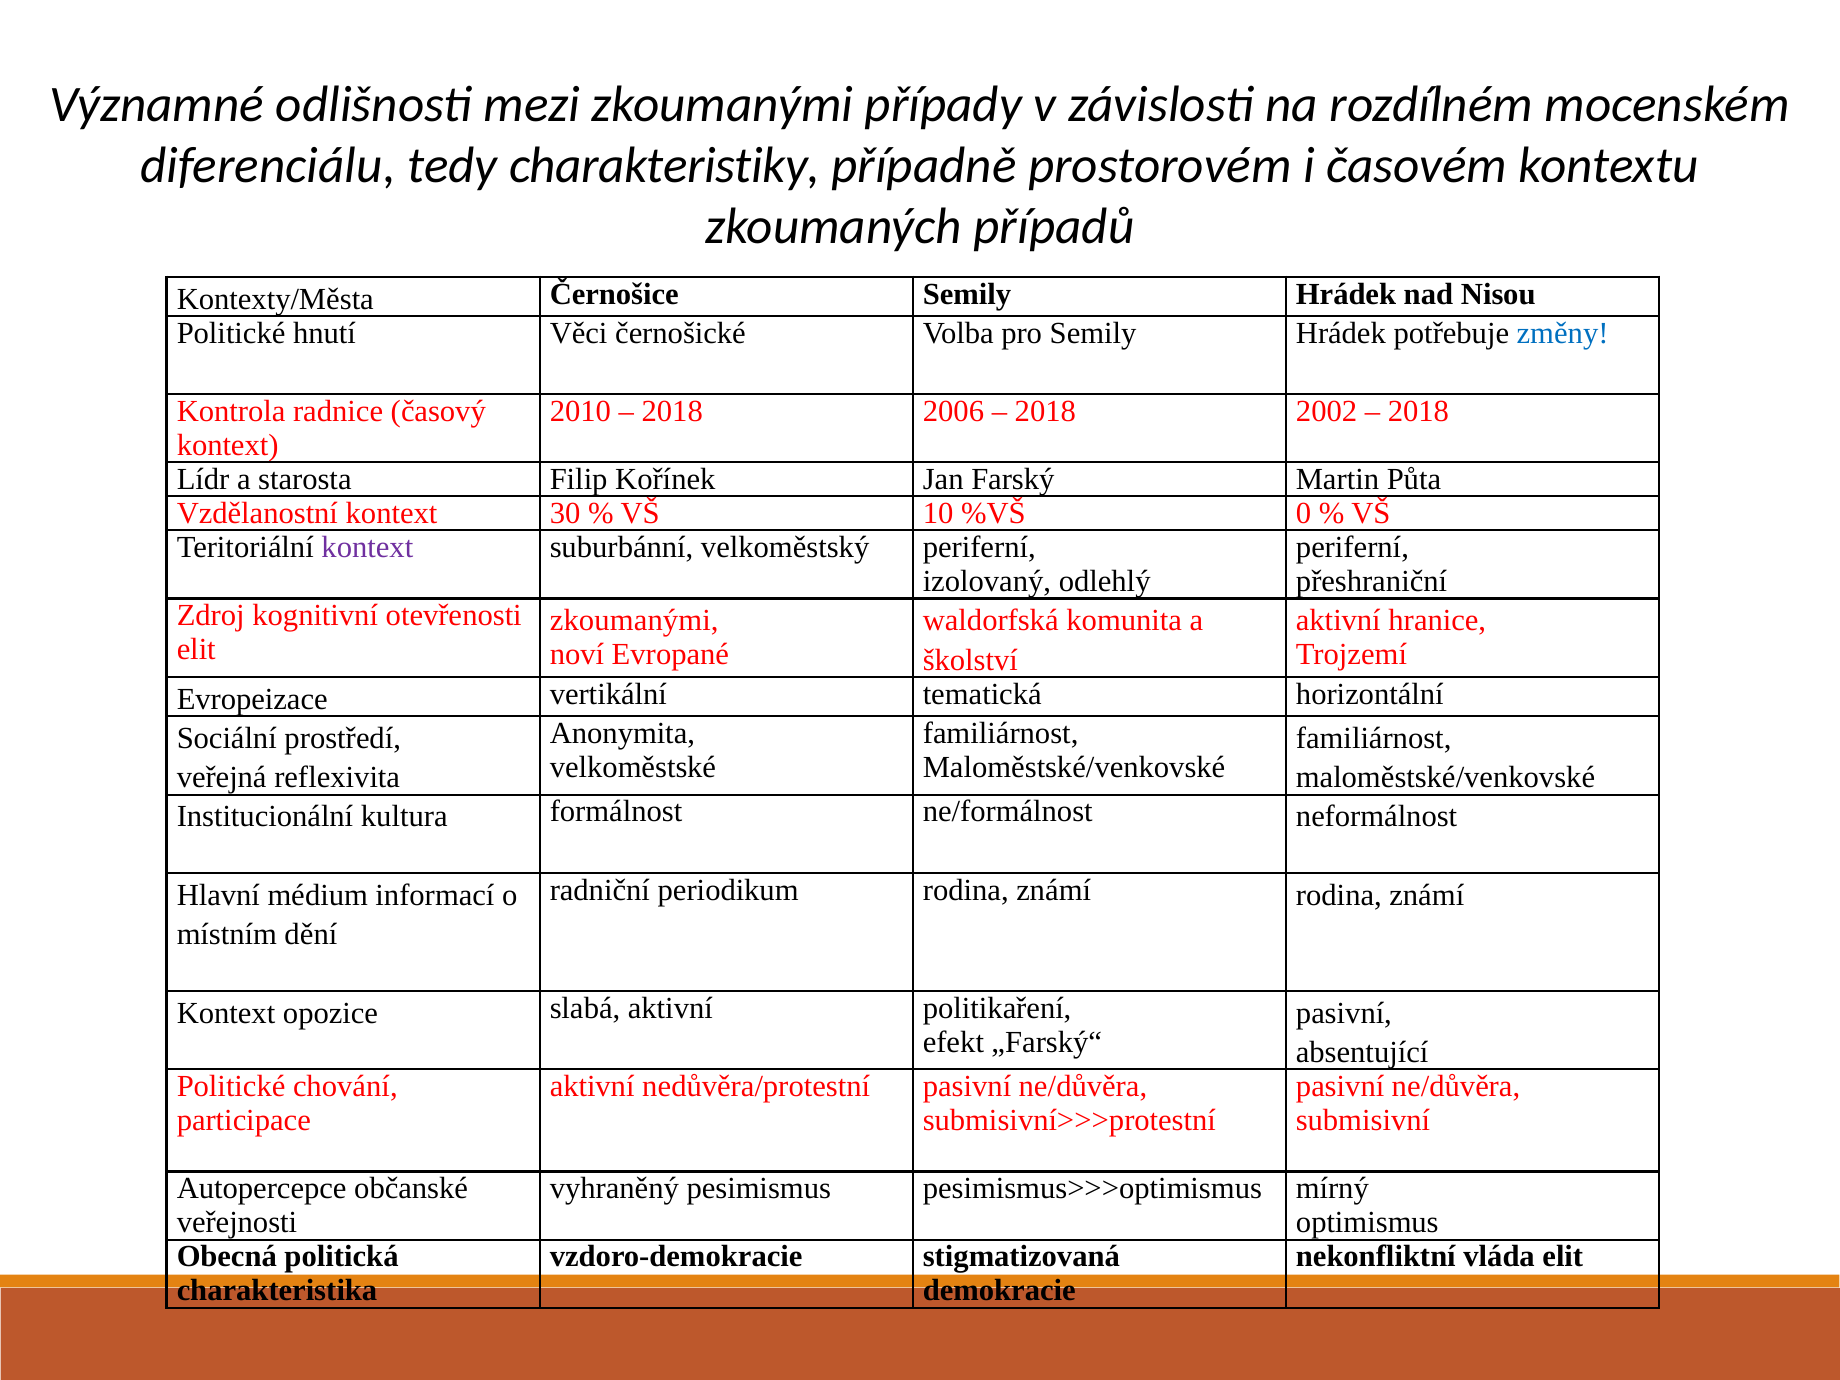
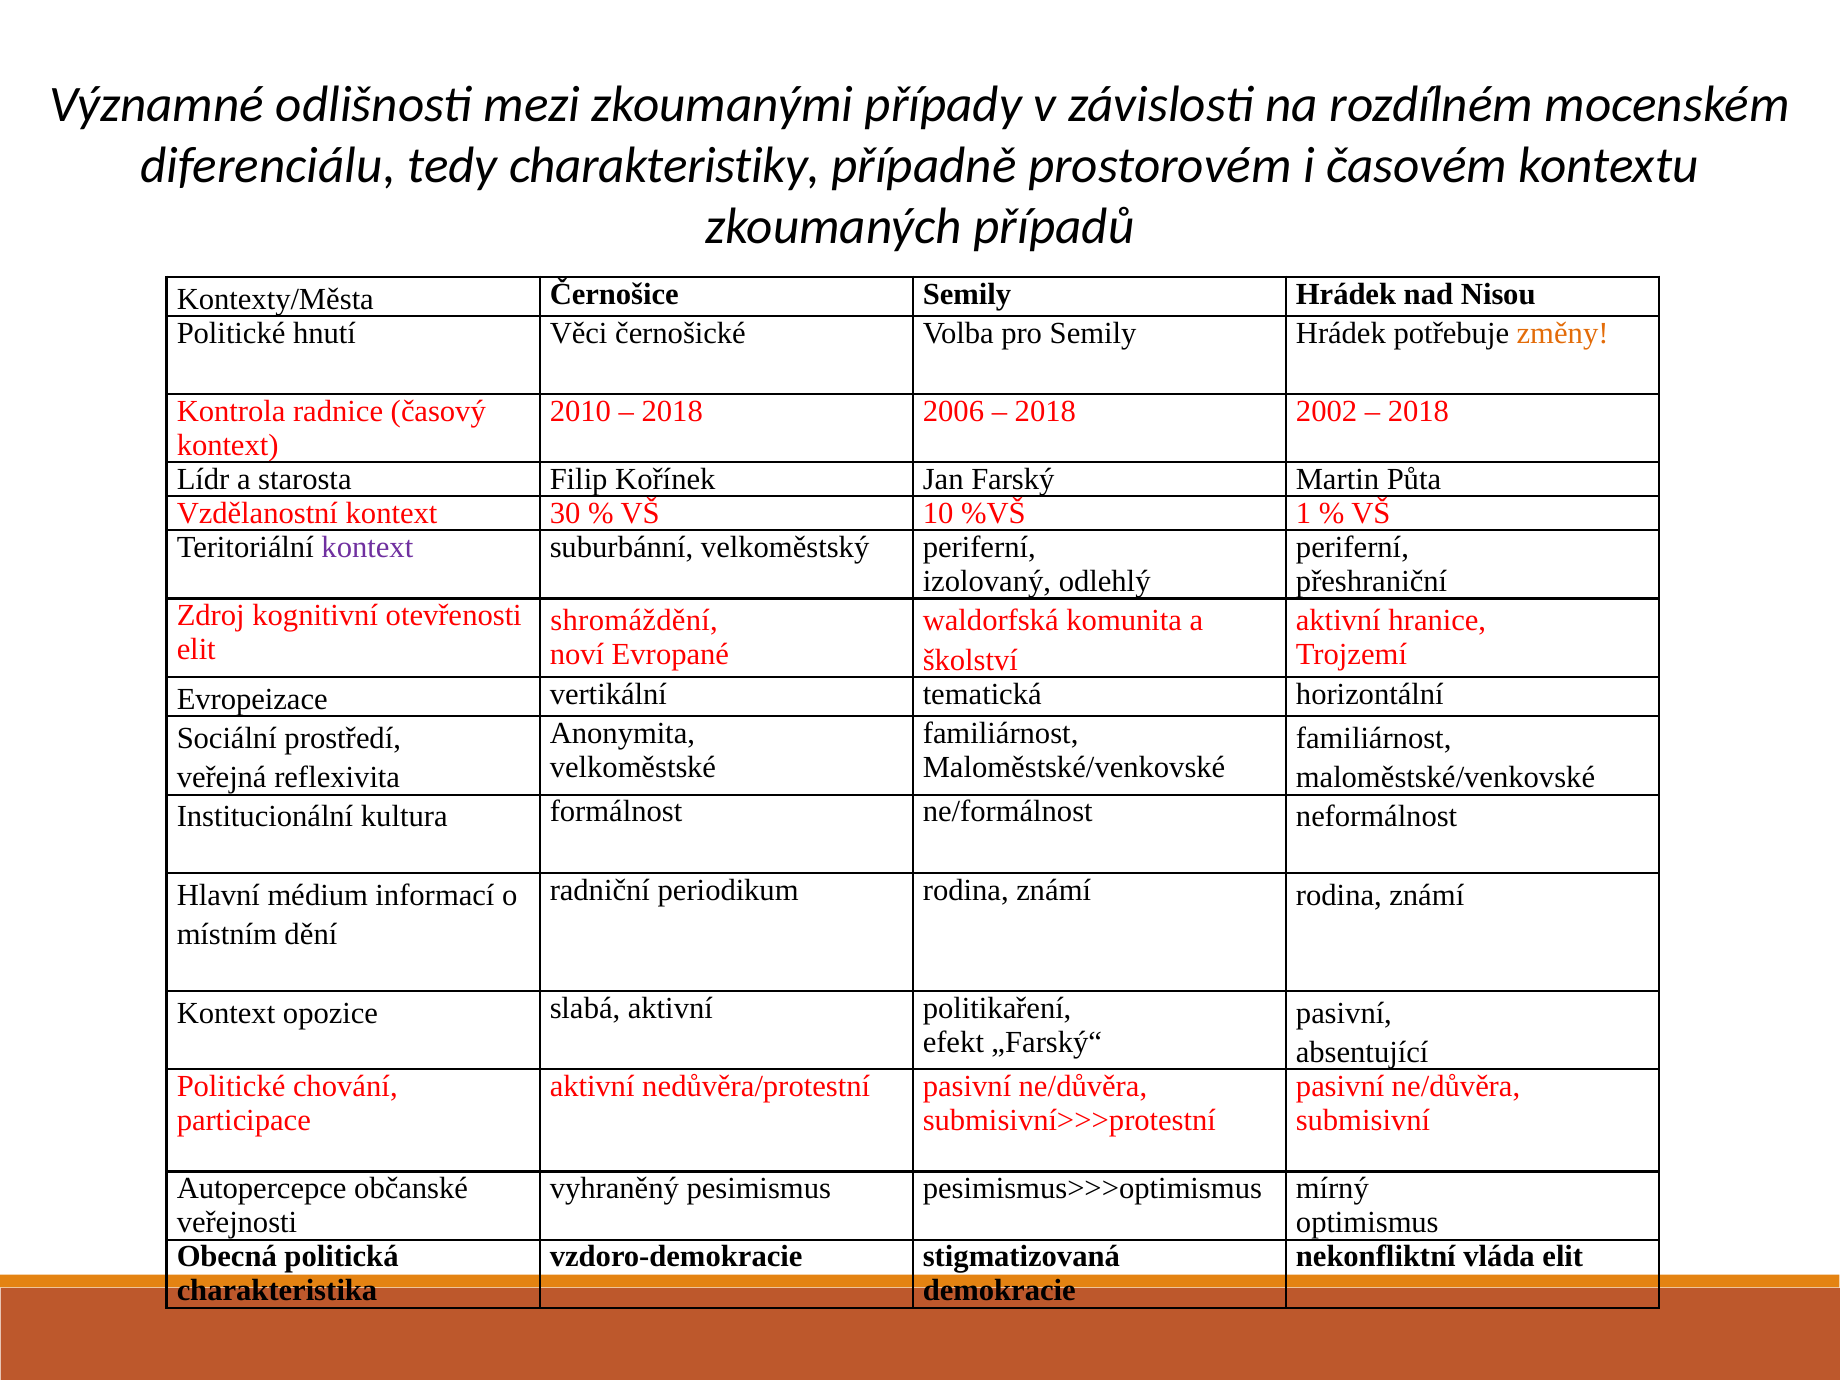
změny colour: blue -> orange (1563, 333)
0: 0 -> 1 (1304, 513)
zkoumanými: zkoumanými -> shromáždění (634, 621)
